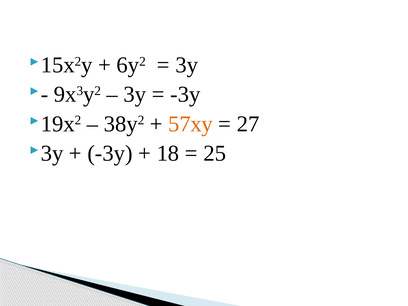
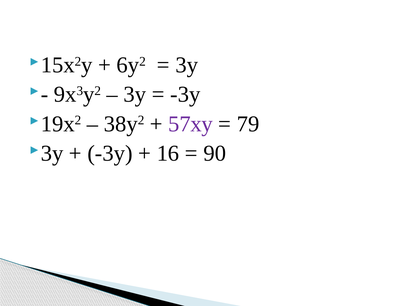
57ху colour: orange -> purple (191, 124)
27: 27 -> 79 (248, 124)
18: 18 -> 16 (168, 153)
25: 25 -> 90 (215, 153)
